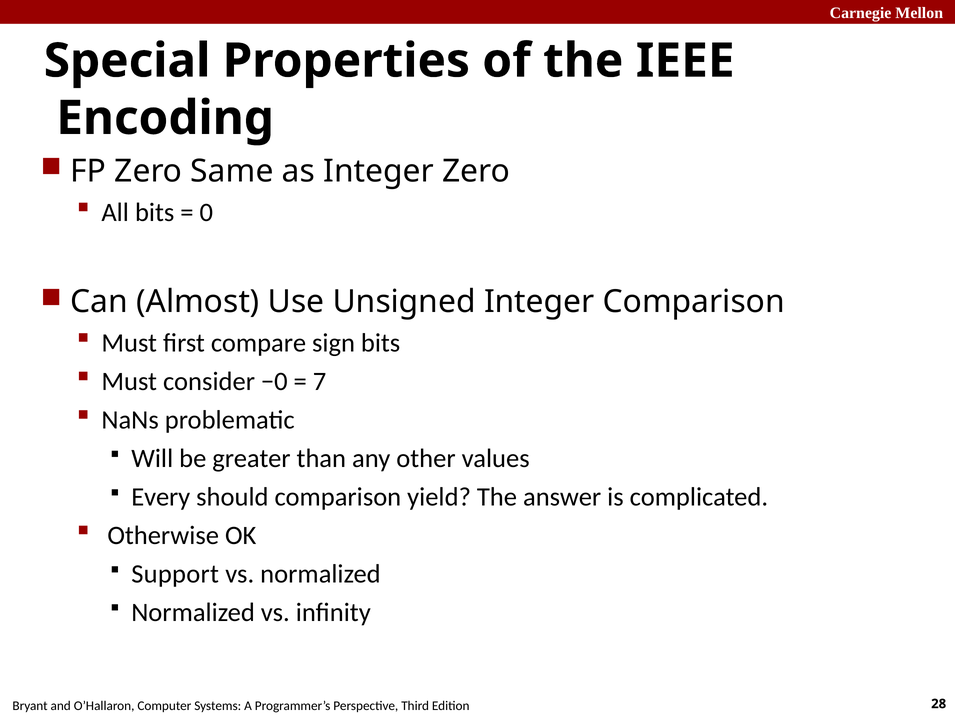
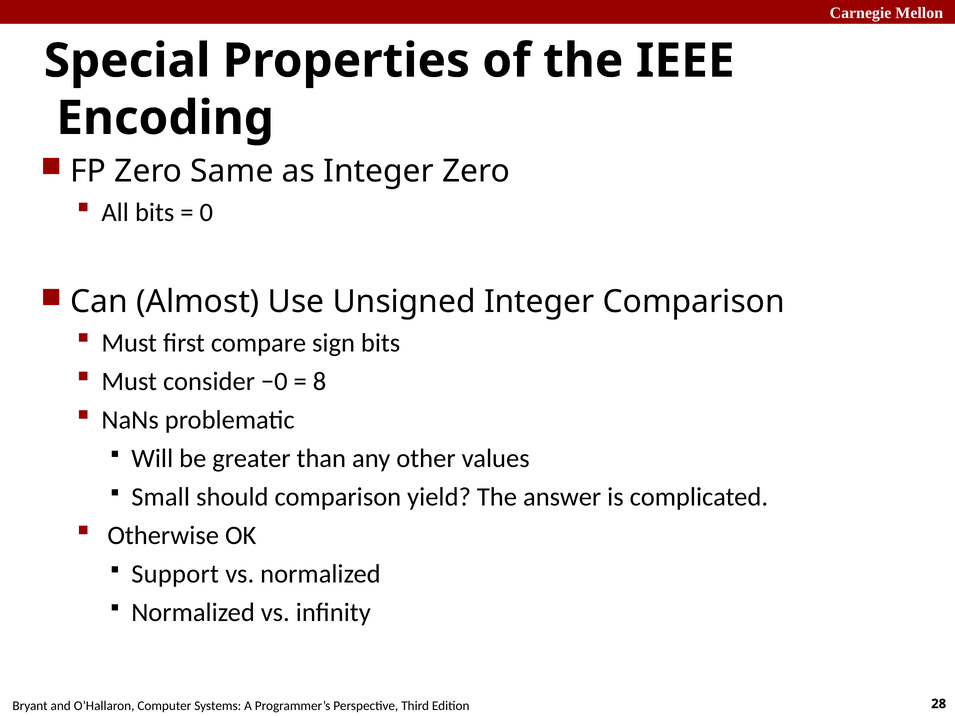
7: 7 -> 8 (320, 382)
Every: Every -> Small (161, 497)
